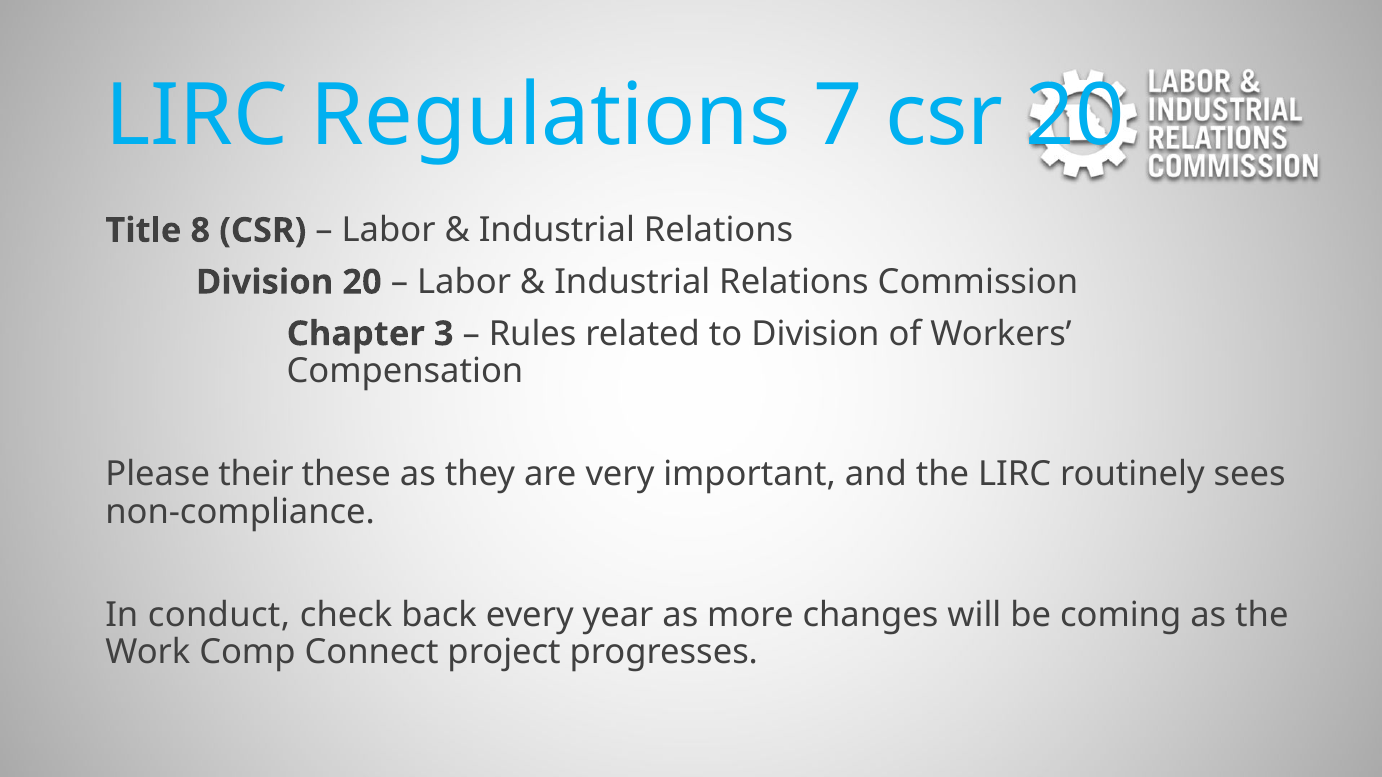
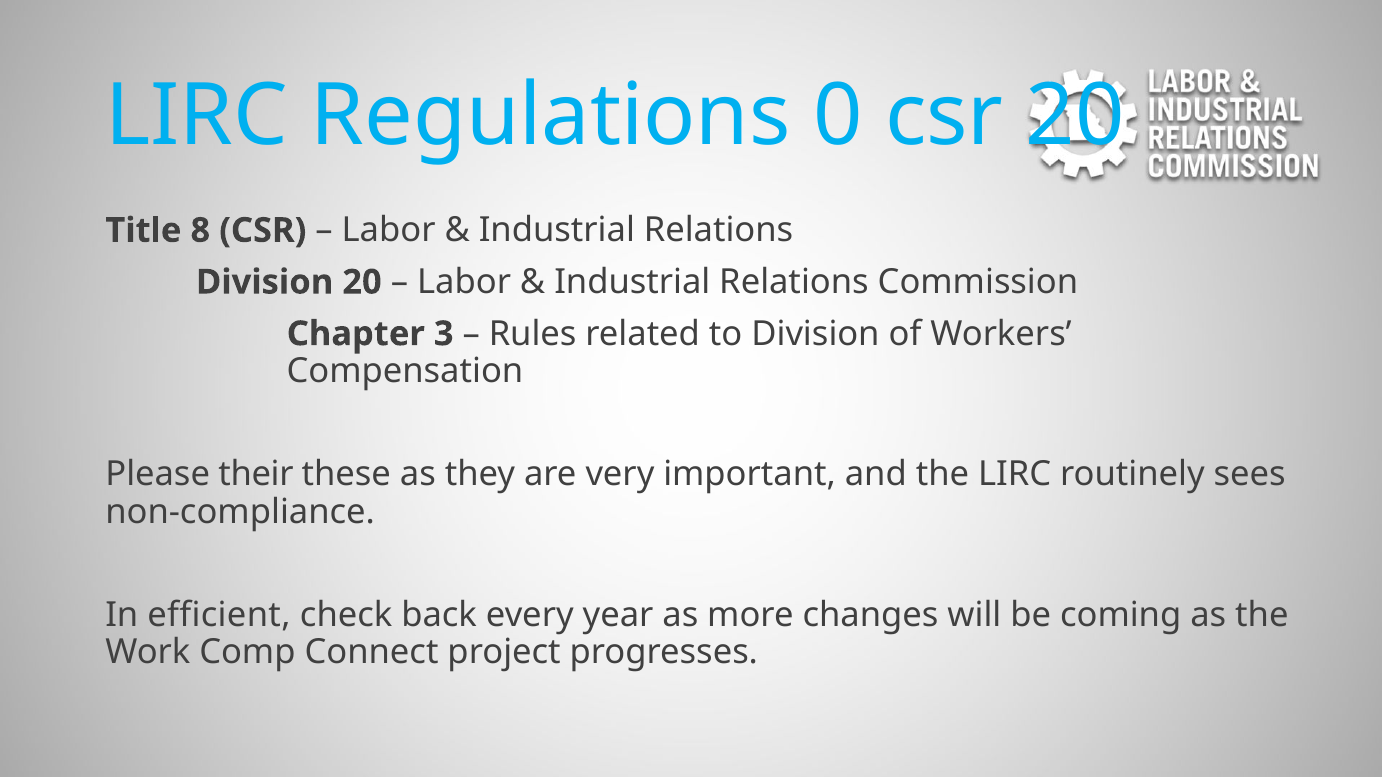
7: 7 -> 0 (838, 116)
conduct: conduct -> efficient (219, 615)
